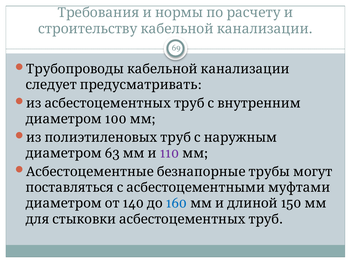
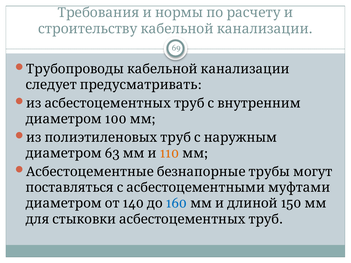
110 colour: purple -> orange (169, 153)
